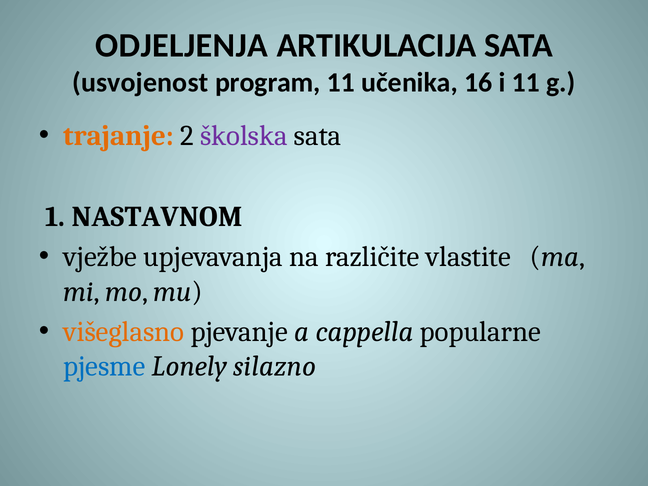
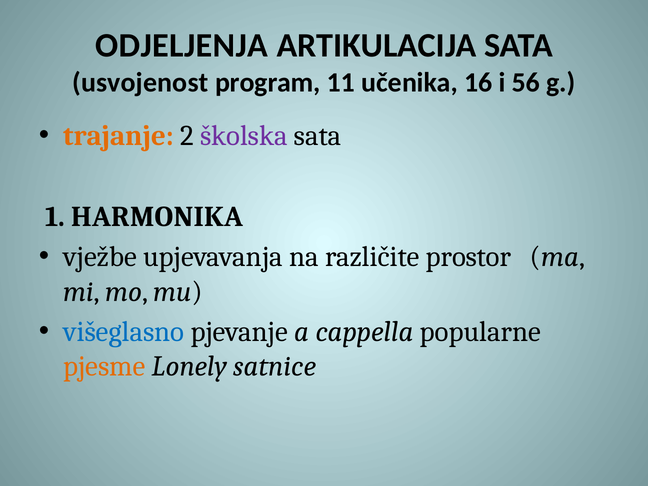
i 11: 11 -> 56 (526, 82)
NASTAVNOM: NASTAVNOM -> HARMONIKA (157, 217)
vlastite: vlastite -> prostor (469, 257)
višeglasno colour: orange -> blue (124, 332)
pjesme colour: blue -> orange (104, 366)
silazno: silazno -> satnice (275, 366)
